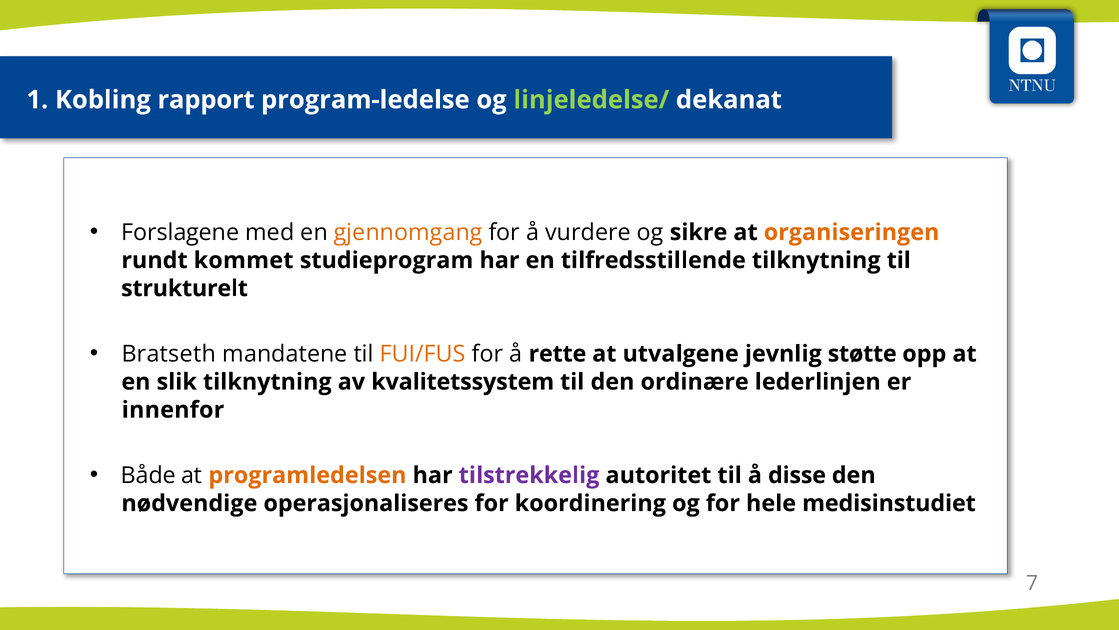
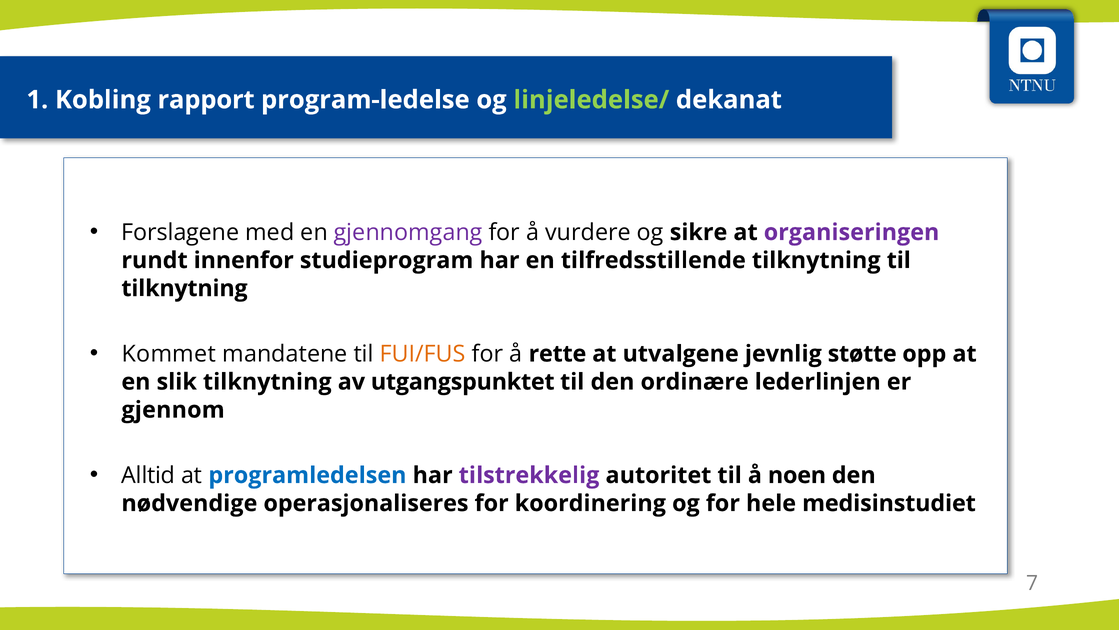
gjennomgang colour: orange -> purple (408, 232)
organiseringen colour: orange -> purple (852, 232)
kommet: kommet -> innenfor (244, 260)
strukturelt: strukturelt -> tilknytning (185, 288)
Bratseth: Bratseth -> Kommet (169, 354)
kvalitetssystem: kvalitetssystem -> utgangspunktet (463, 382)
innenfor: innenfor -> gjennom (173, 410)
Både: Både -> Alltid (148, 475)
programledelsen colour: orange -> blue (307, 475)
disse: disse -> noen (797, 475)
